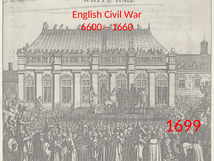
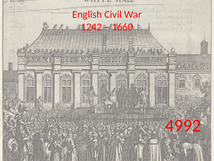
6600: 6600 -> 1242 (91, 27)
1699: 1699 -> 4992 (183, 125)
